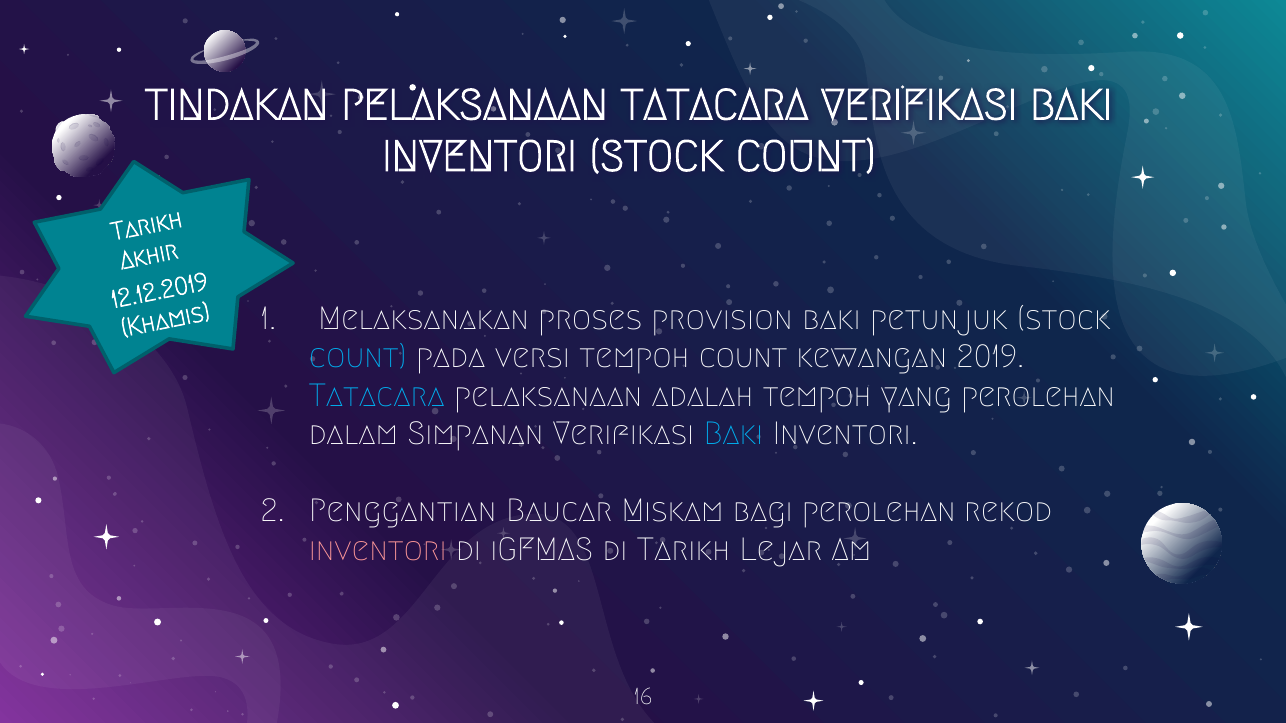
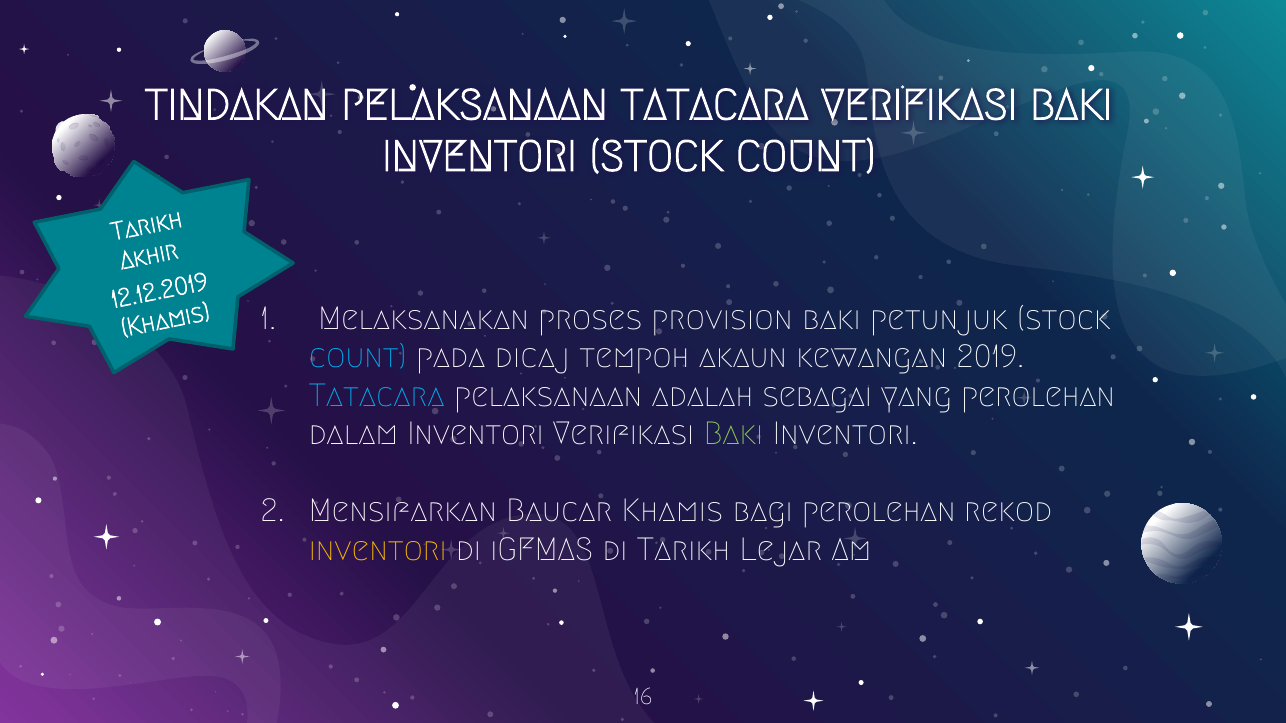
versi: versi -> dicaj (532, 357)
tempoh count: count -> akaun (743, 357)
adalah tempoh: tempoh -> sebagai (817, 396)
dalam Simpanan: Simpanan -> Inventori (475, 434)
Baki colour: light blue -> light green (734, 434)
Penggantian: Penggantian -> Mensifarkan (403, 512)
Baucar Miskam: Miskam -> Khamis (672, 512)
inventori colour: pink -> yellow (378, 550)
